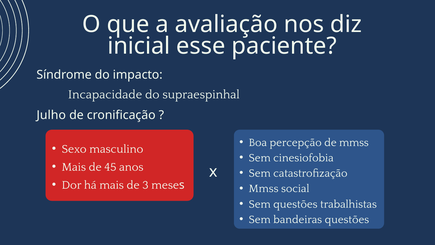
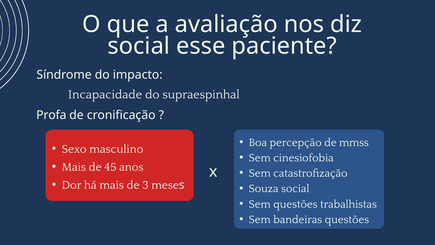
inicial: inicial -> social (139, 46)
Julho: Julho -> Profa (51, 115)
Mmss: Mmss -> Souza (264, 188)
